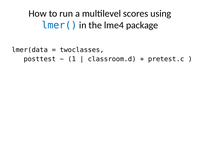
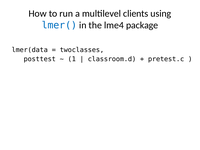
scores: scores -> clients (136, 14)
